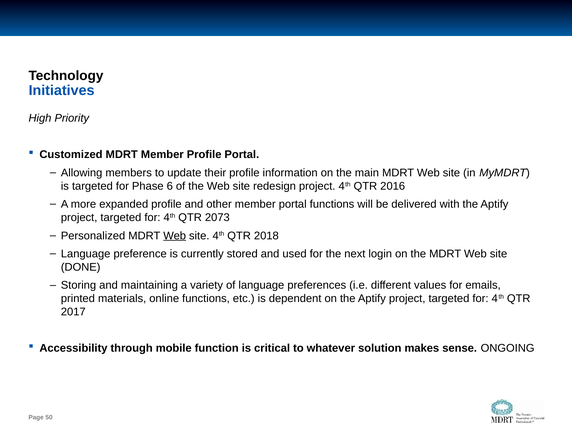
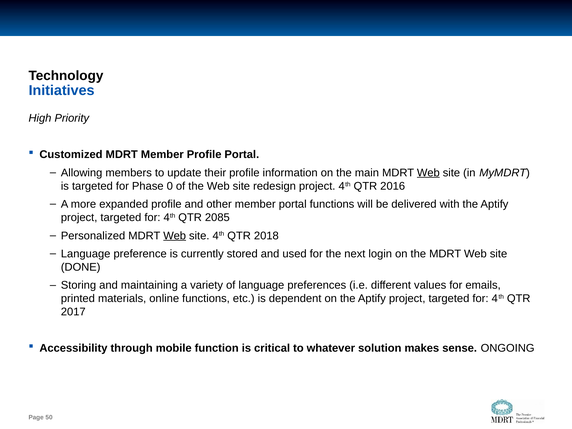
Web underline: none -> present (428, 173)
6: 6 -> 0 (170, 186)
2073: 2073 -> 2085 (217, 218)
